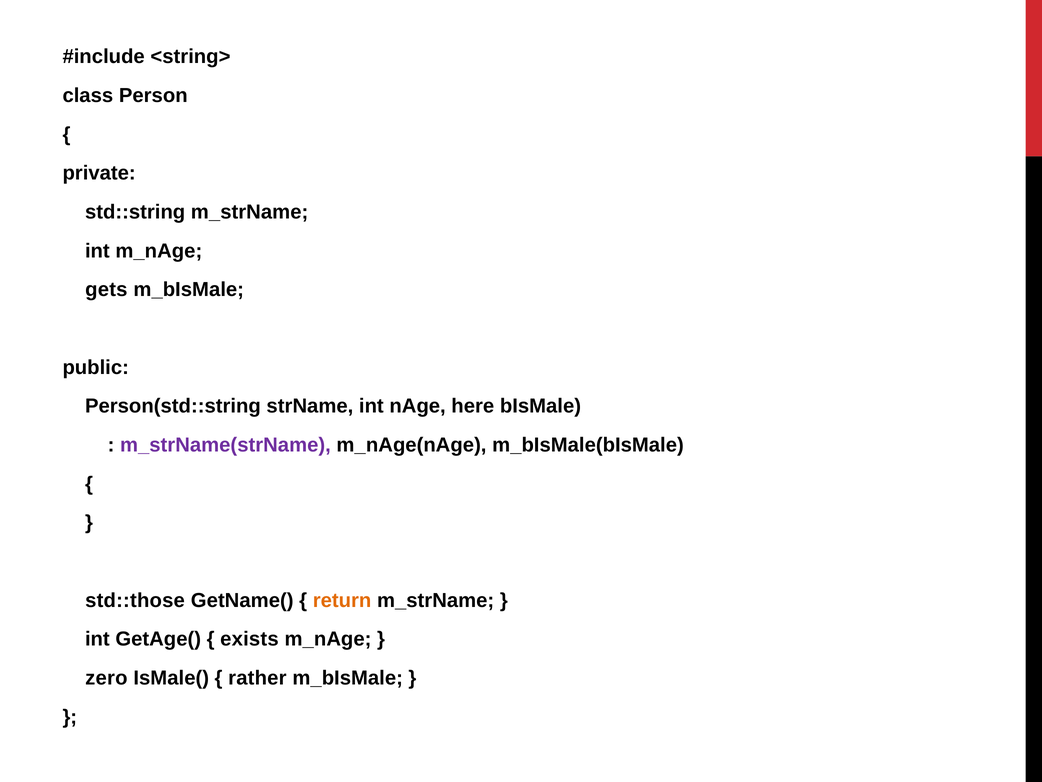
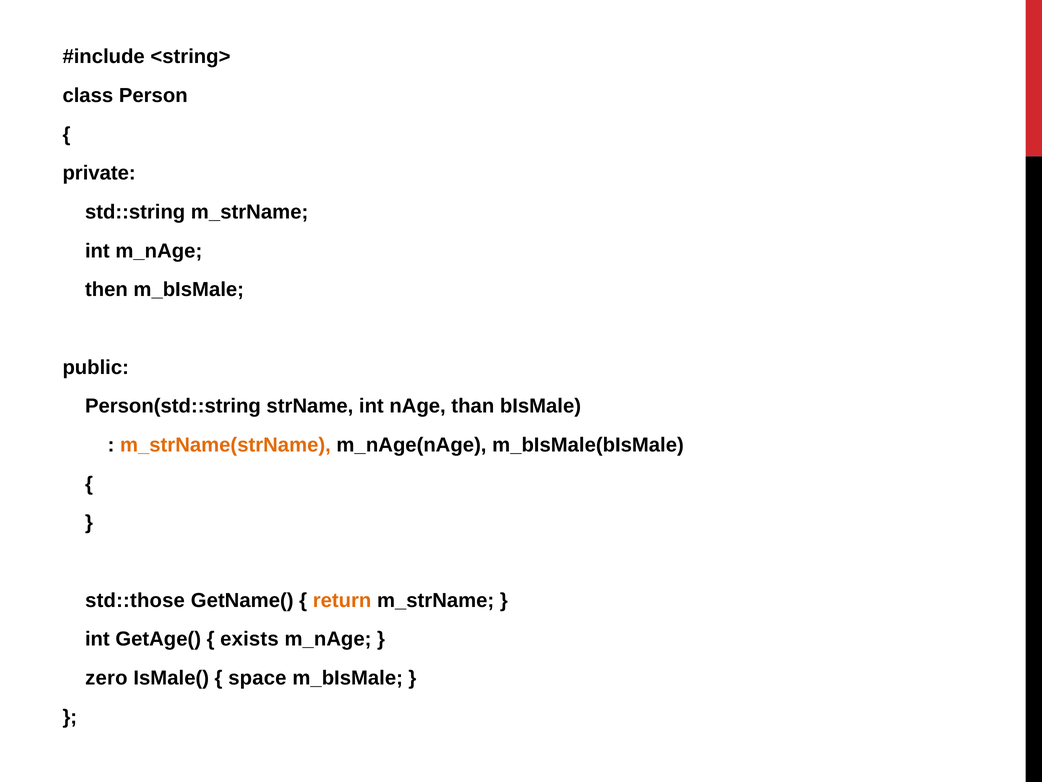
gets: gets -> then (106, 290)
here: here -> than (473, 406)
m_strName(strName colour: purple -> orange (225, 445)
rather: rather -> space (257, 678)
